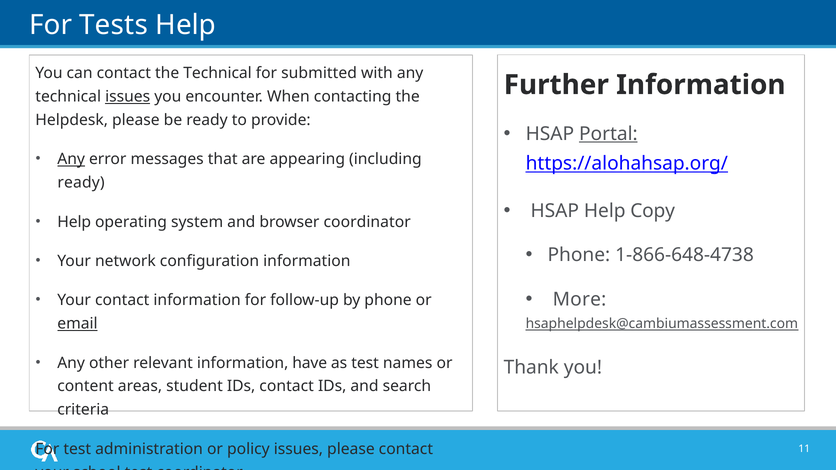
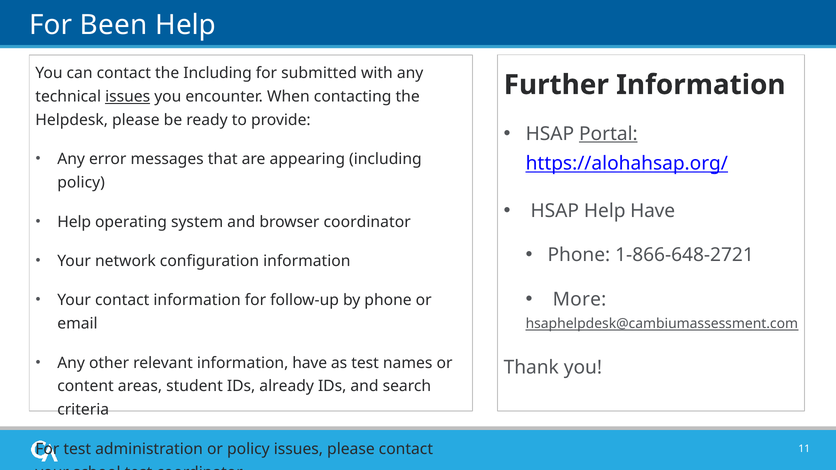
Tests: Tests -> Been (114, 25)
the Technical: Technical -> Including (218, 73)
Any underline: present -> none (71, 159)
ready: ready -> policy (81, 183)
Help Copy: Copy -> Have (653, 211)
1-866-648-4738: 1-866-648-4738 -> 1-866-648-2721 (685, 255)
email underline: present -> none (77, 324)
IDs contact: contact -> already (287, 387)
